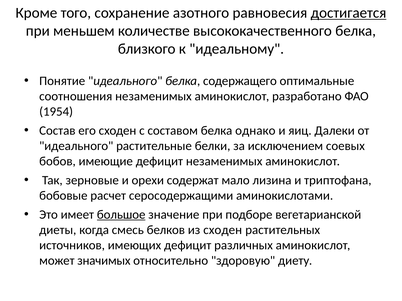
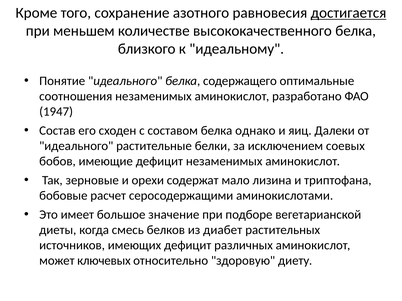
1954: 1954 -> 1947 (56, 112)
большое underline: present -> none (121, 215)
из сходен: сходен -> диабет (223, 230)
значимых: значимых -> ключевых (104, 261)
